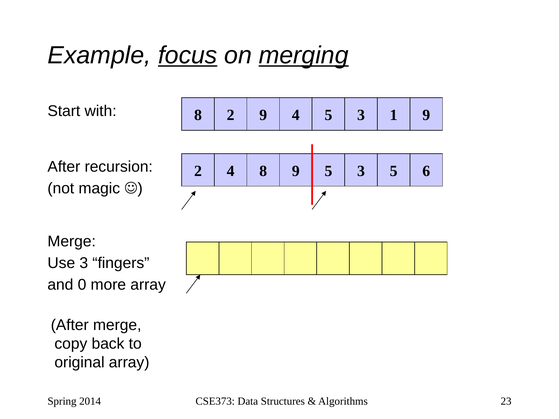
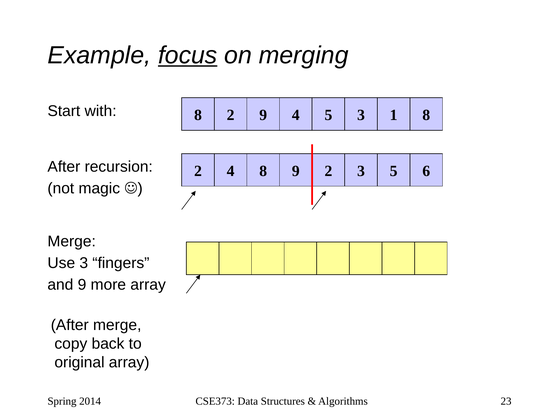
merging underline: present -> none (304, 55)
1 9: 9 -> 8 (426, 115)
9 5: 5 -> 2 (328, 171)
and 0: 0 -> 9 (82, 285)
